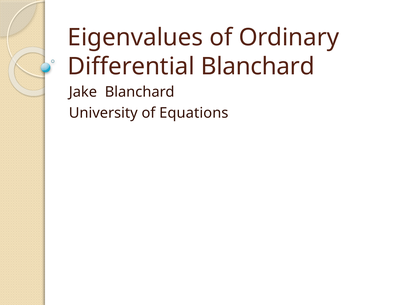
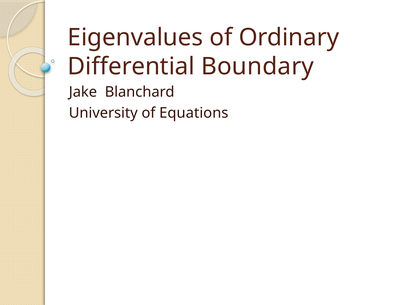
Differential Blanchard: Blanchard -> Boundary (258, 66)
